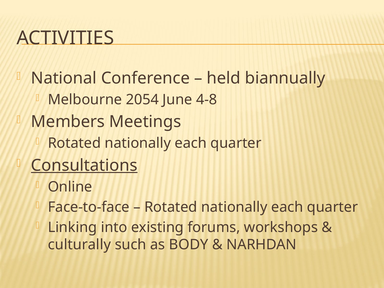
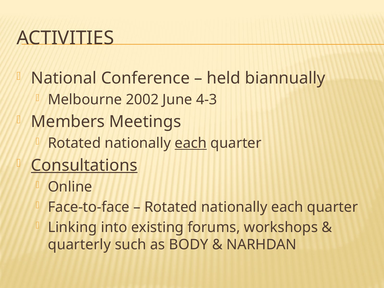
2054: 2054 -> 2002 (142, 100)
4-8: 4-8 -> 4-3 (207, 100)
each underline: none -> present (191, 143)
culturally: culturally -> quarterly (79, 245)
